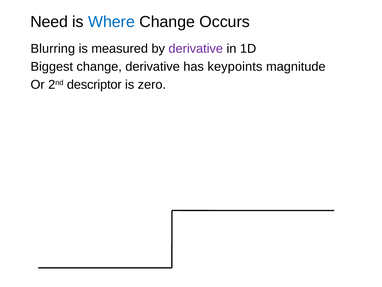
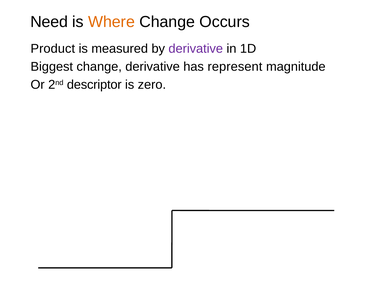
Where colour: blue -> orange (111, 22)
Blurring: Blurring -> Product (53, 49)
keypoints: keypoints -> represent (235, 67)
